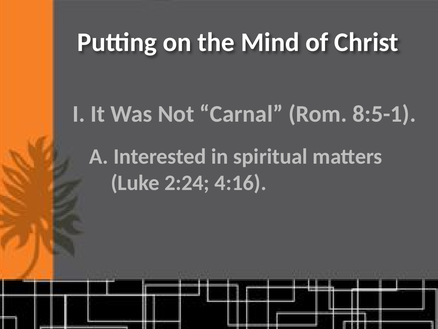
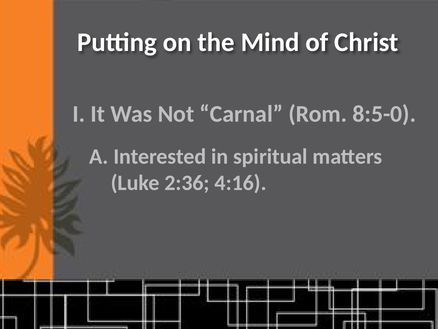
8:5-1: 8:5-1 -> 8:5-0 (384, 114)
2:24: 2:24 -> 2:36 (187, 183)
